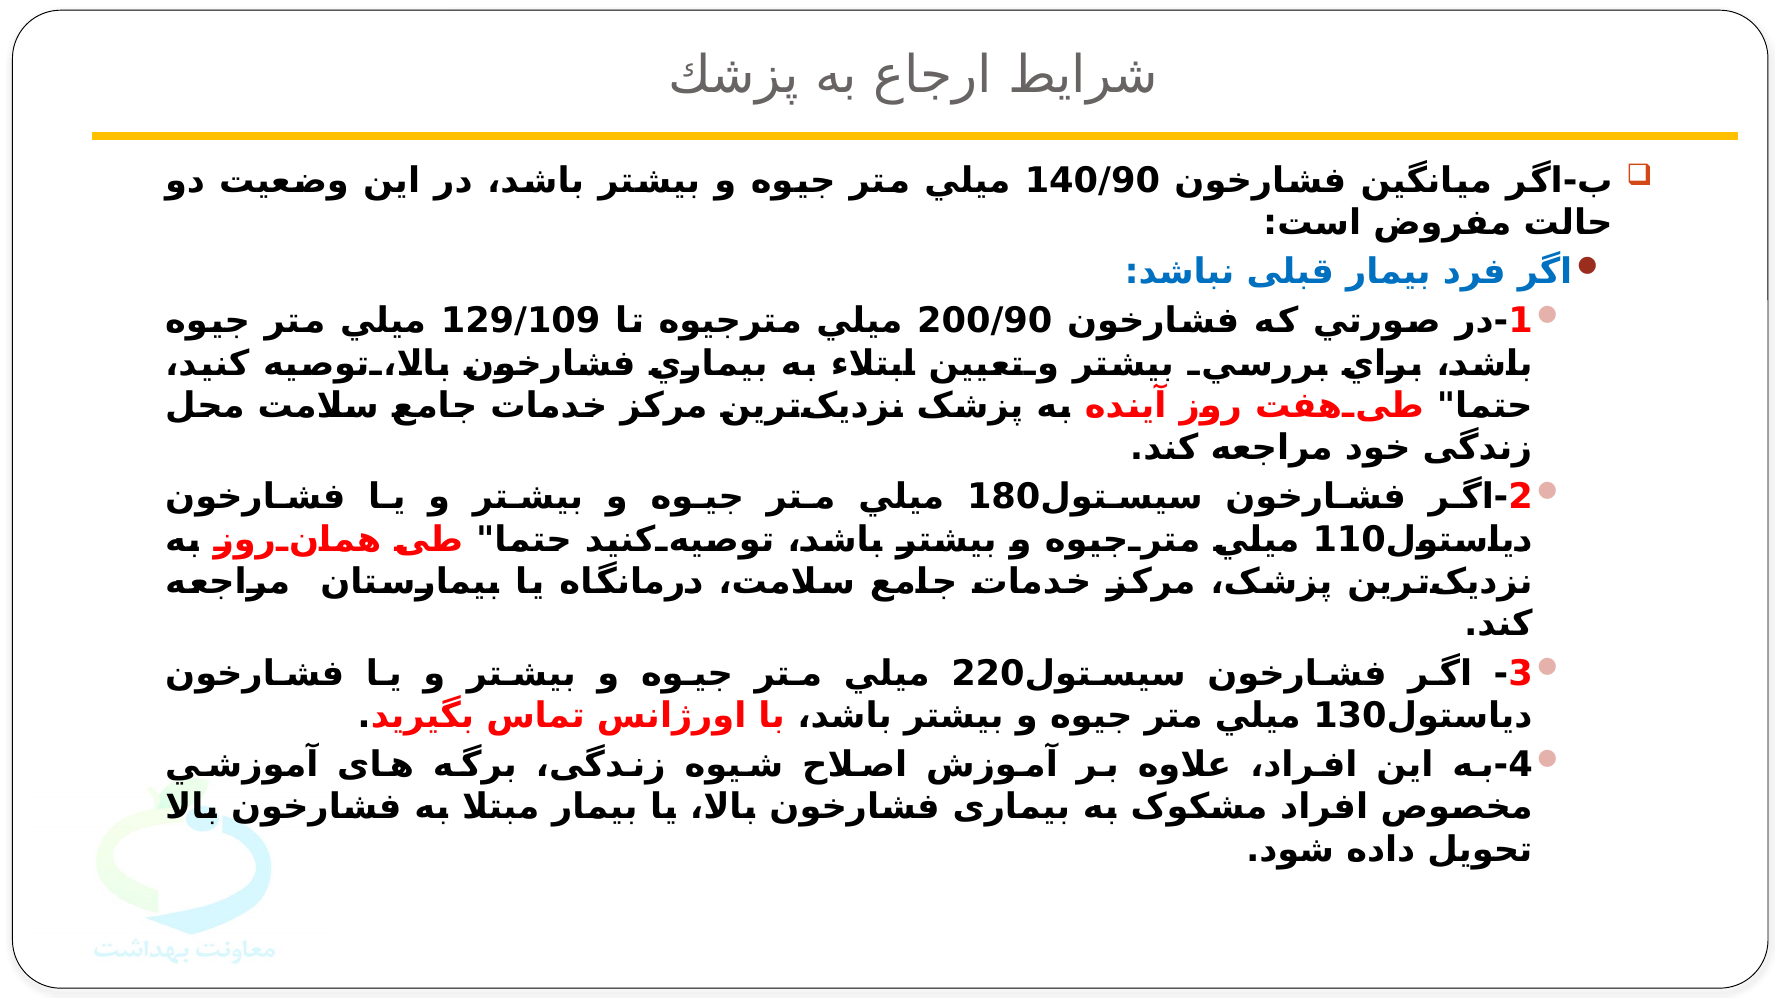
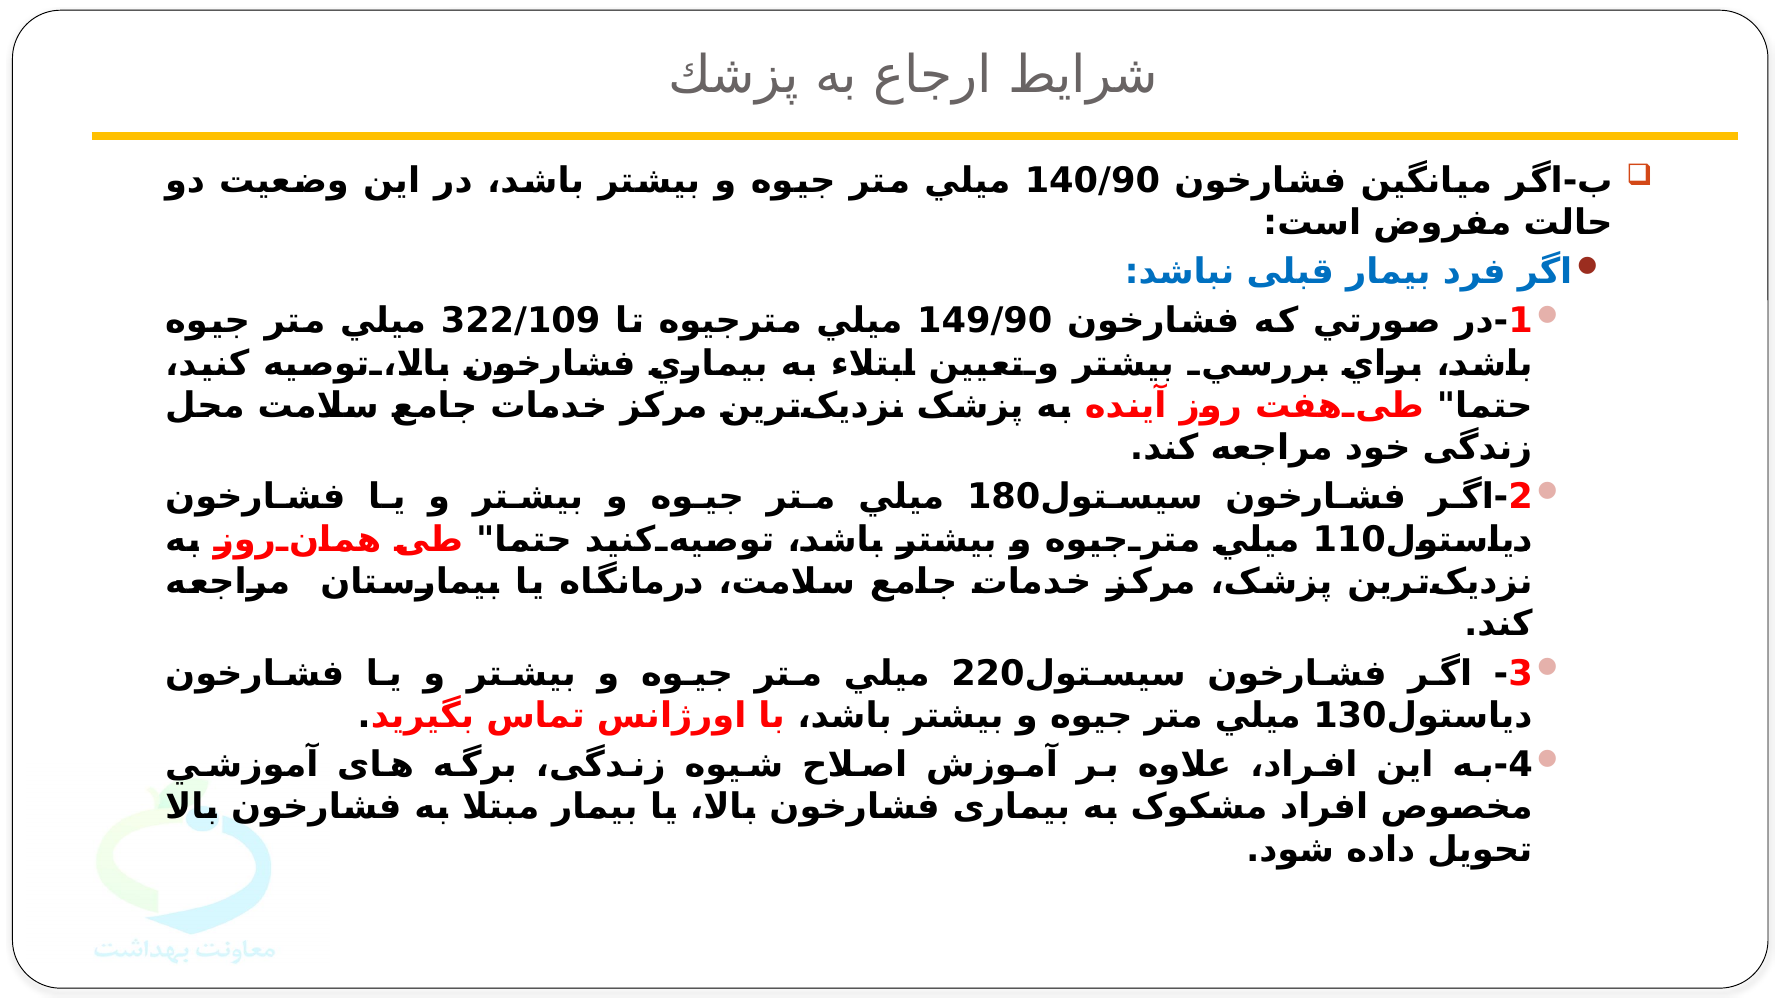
129/109: 129/109 -> 322/109 (521, 321)
200/90: 200/90 -> 149/90 (985, 321)
